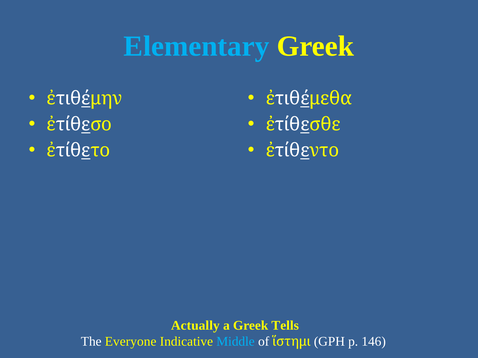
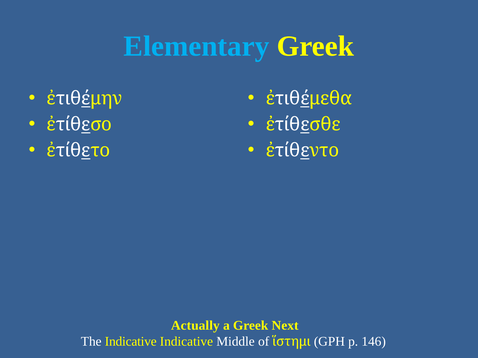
Tells: Tells -> Next (285, 326)
The Everyone: Everyone -> Indicative (131, 342)
Middle colour: light blue -> white (236, 342)
